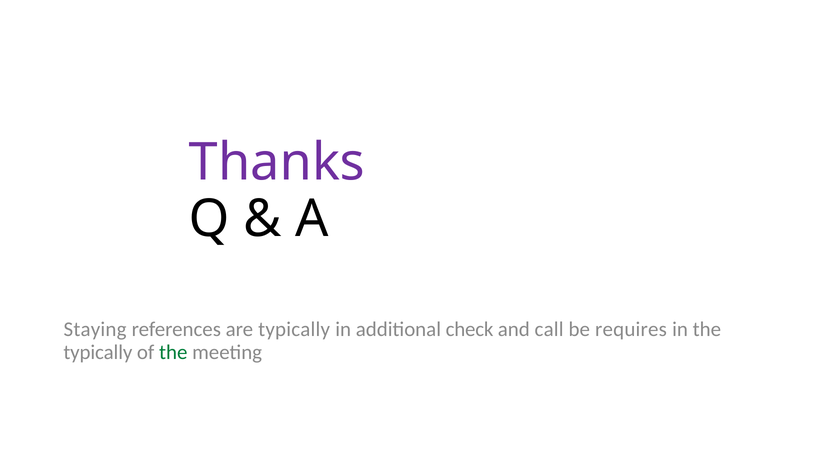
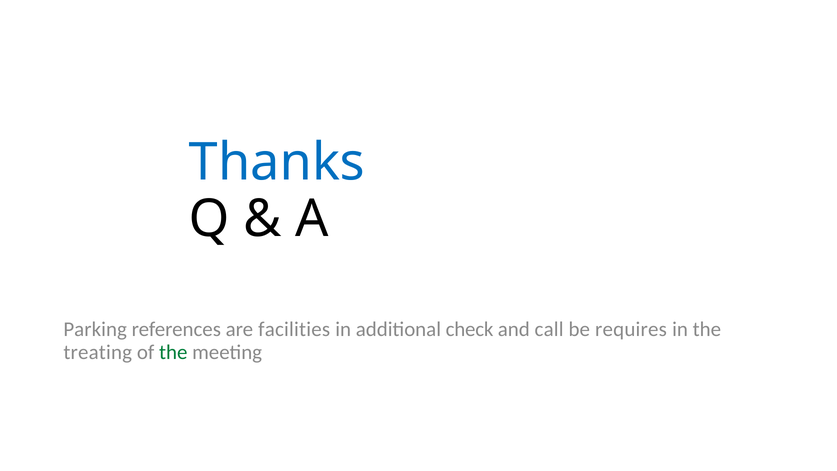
Thanks colour: purple -> blue (277, 162)
Staying: Staying -> Parking (95, 329)
are typically: typically -> facilities (294, 329)
typically: typically -> treating (98, 352)
